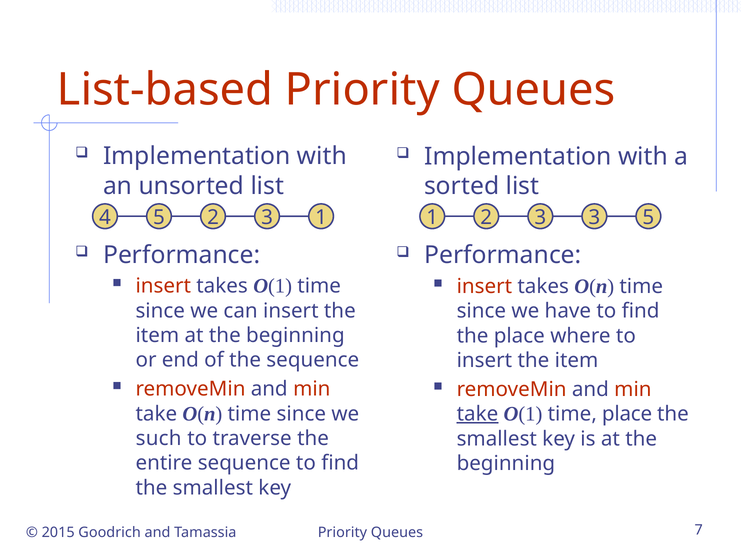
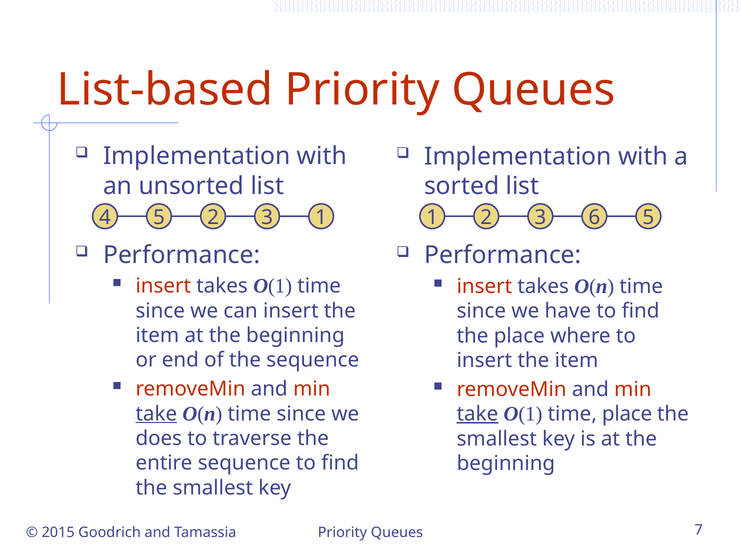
3 3: 3 -> 6 (594, 218)
take underline: none -> present (156, 414)
such: such -> does (159, 438)
